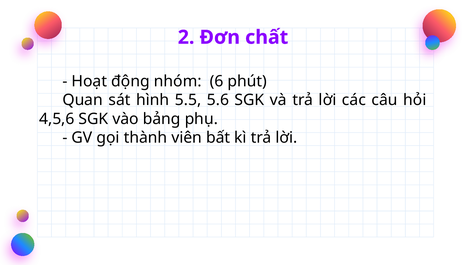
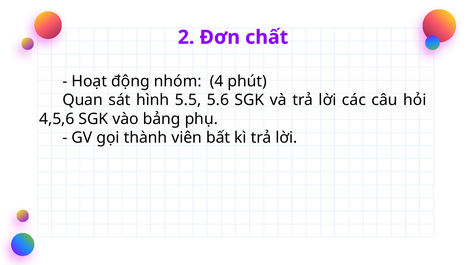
6: 6 -> 4 (217, 81)
